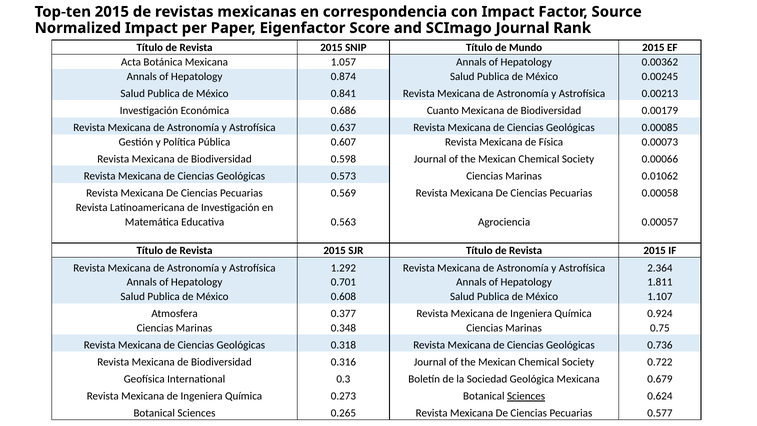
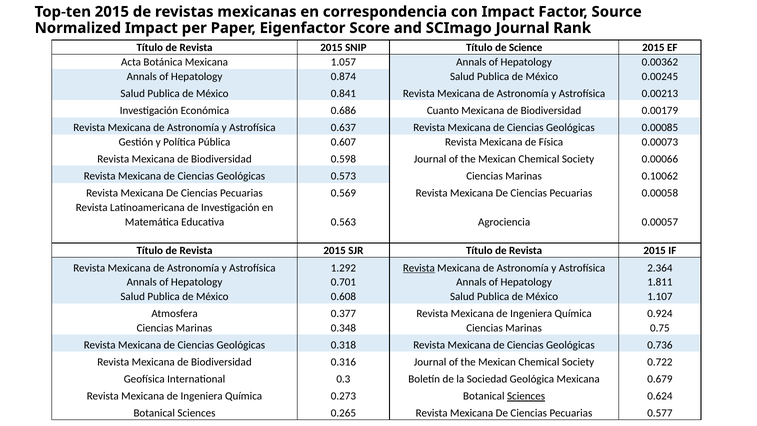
Mundo: Mundo -> Science (526, 48)
0.01062: 0.01062 -> 0.10062 (660, 176)
Revista underline: none -> present (419, 268)
